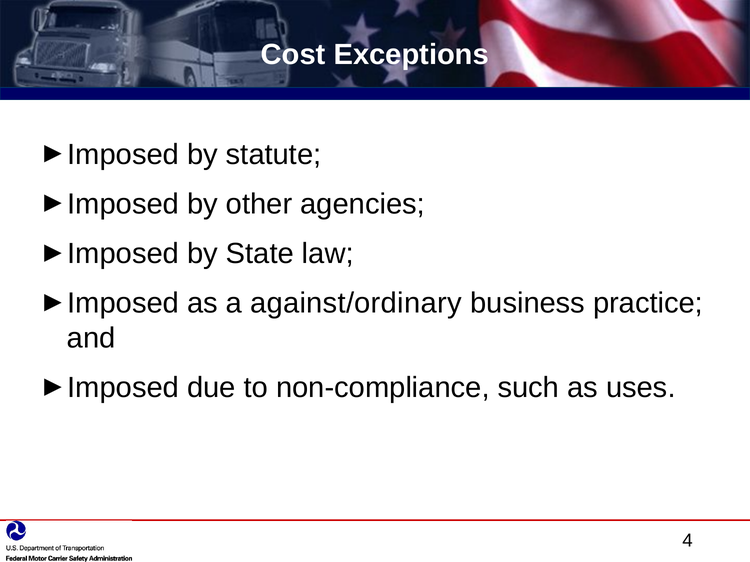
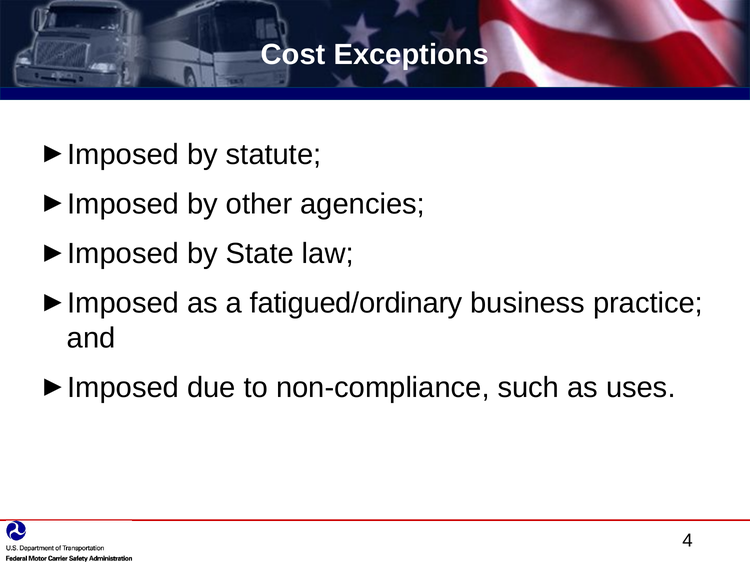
against/ordinary: against/ordinary -> fatigued/ordinary (356, 303)
